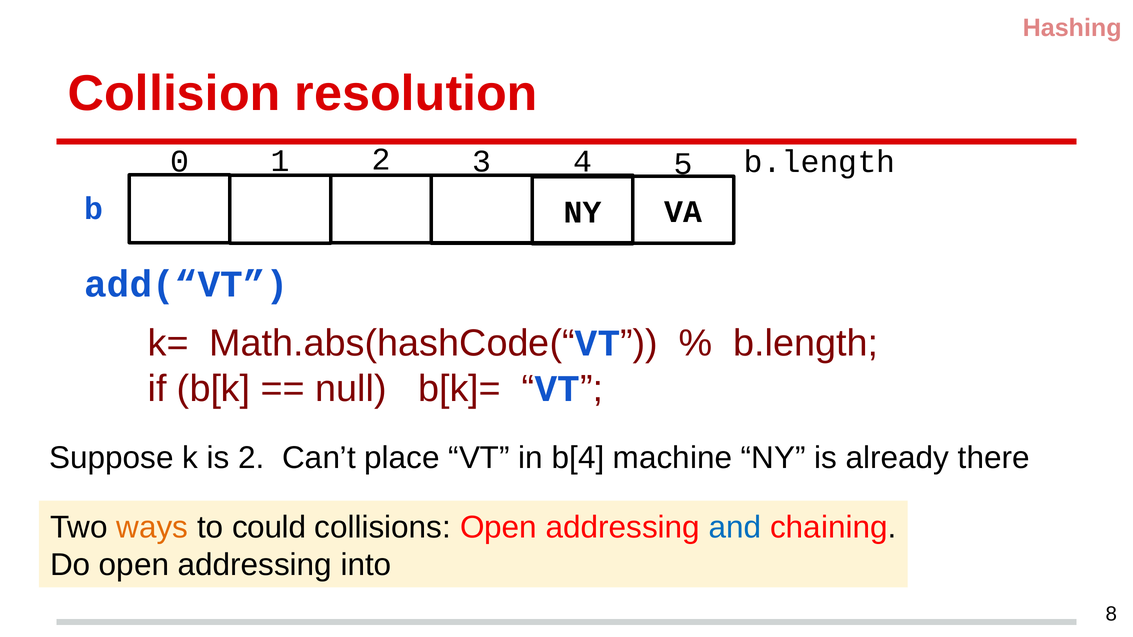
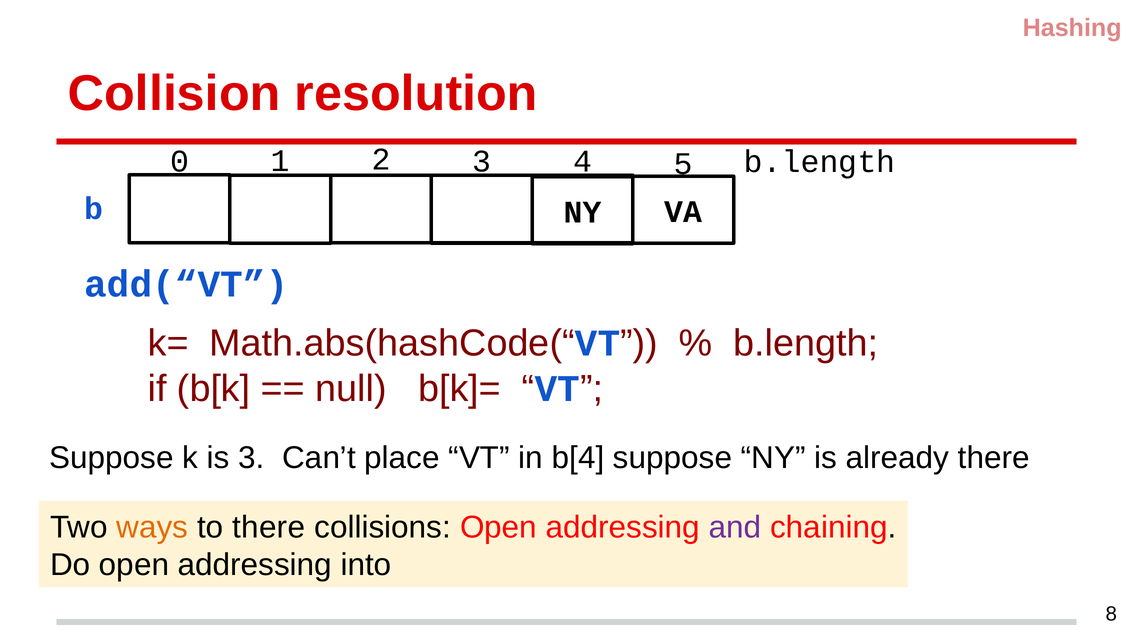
is 2: 2 -> 3 (252, 458)
b[4 machine: machine -> suppose (673, 458)
to could: could -> there (269, 528)
and colour: blue -> purple (735, 528)
